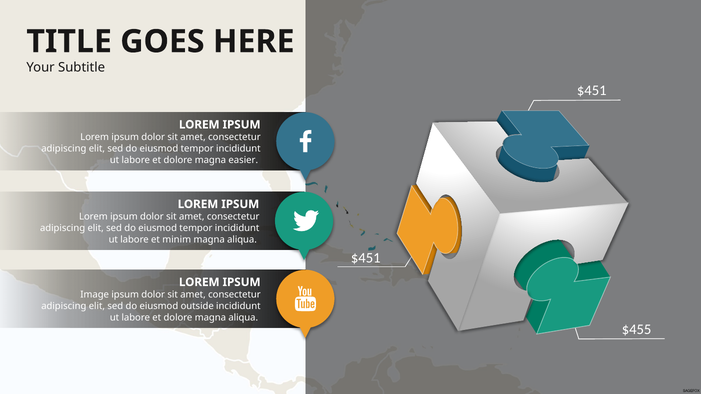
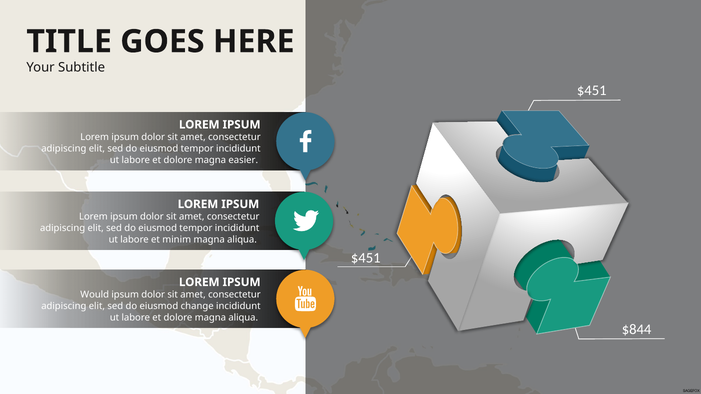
Image: Image -> Would (95, 295)
outside: outside -> change (197, 306)
$455: $455 -> $844 (637, 330)
